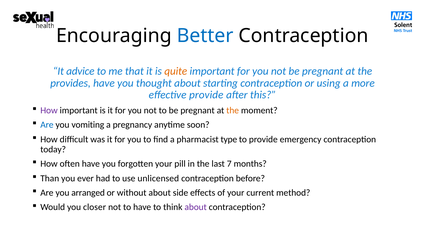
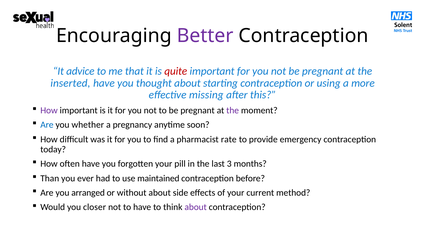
Better colour: blue -> purple (205, 36)
quite colour: orange -> red (176, 71)
provides: provides -> inserted (70, 83)
effective provide: provide -> missing (206, 95)
the colour: orange -> purple (233, 110)
vomiting: vomiting -> whether (88, 125)
type: type -> rate (229, 139)
7: 7 -> 3 (229, 164)
unlicensed: unlicensed -> maintained (158, 178)
